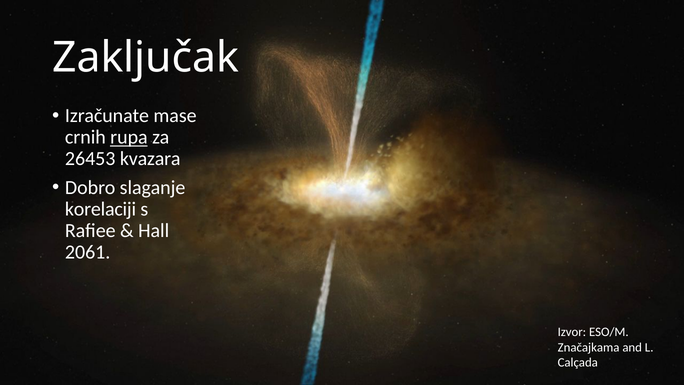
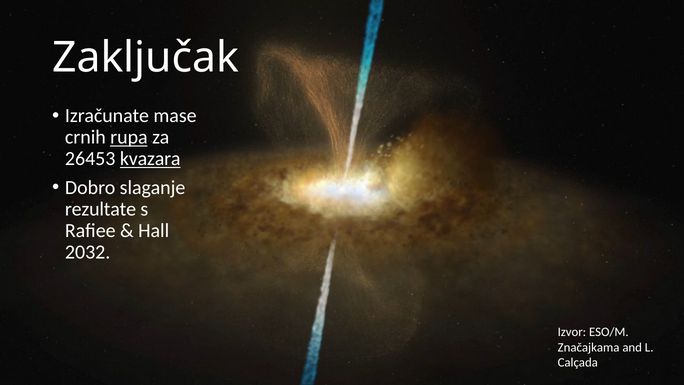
kvazara underline: none -> present (150, 159)
korelaciji: korelaciji -> rezultate (101, 209)
2061: 2061 -> 2032 (88, 252)
